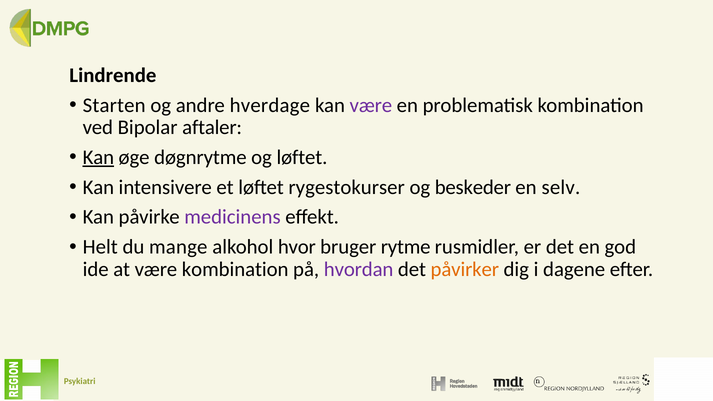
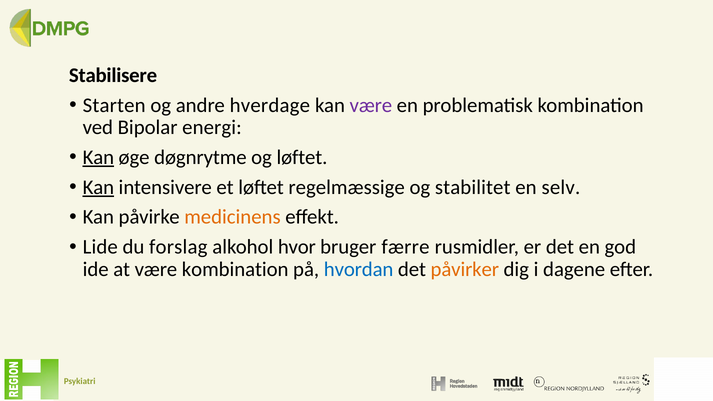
Lindrende: Lindrende -> Stabilisere (113, 75)
aftaler: aftaler -> energi (212, 128)
Kan underline: none -> present (98, 187)
rygestokurser: rygestokurser -> regelmæssige (347, 187)
beskeder: beskeder -> stabilitet (473, 187)
medicinens colour: purple -> orange (232, 217)
Helt: Helt -> Lide (100, 247)
mange: mange -> forslag (178, 247)
rytme: rytme -> færre (405, 247)
hvordan colour: purple -> blue (359, 269)
